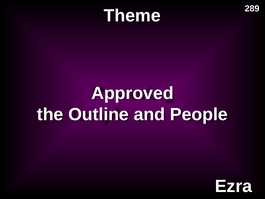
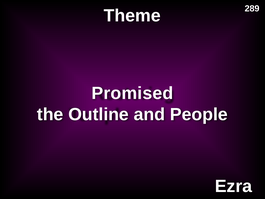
Approved: Approved -> Promised (132, 93)
